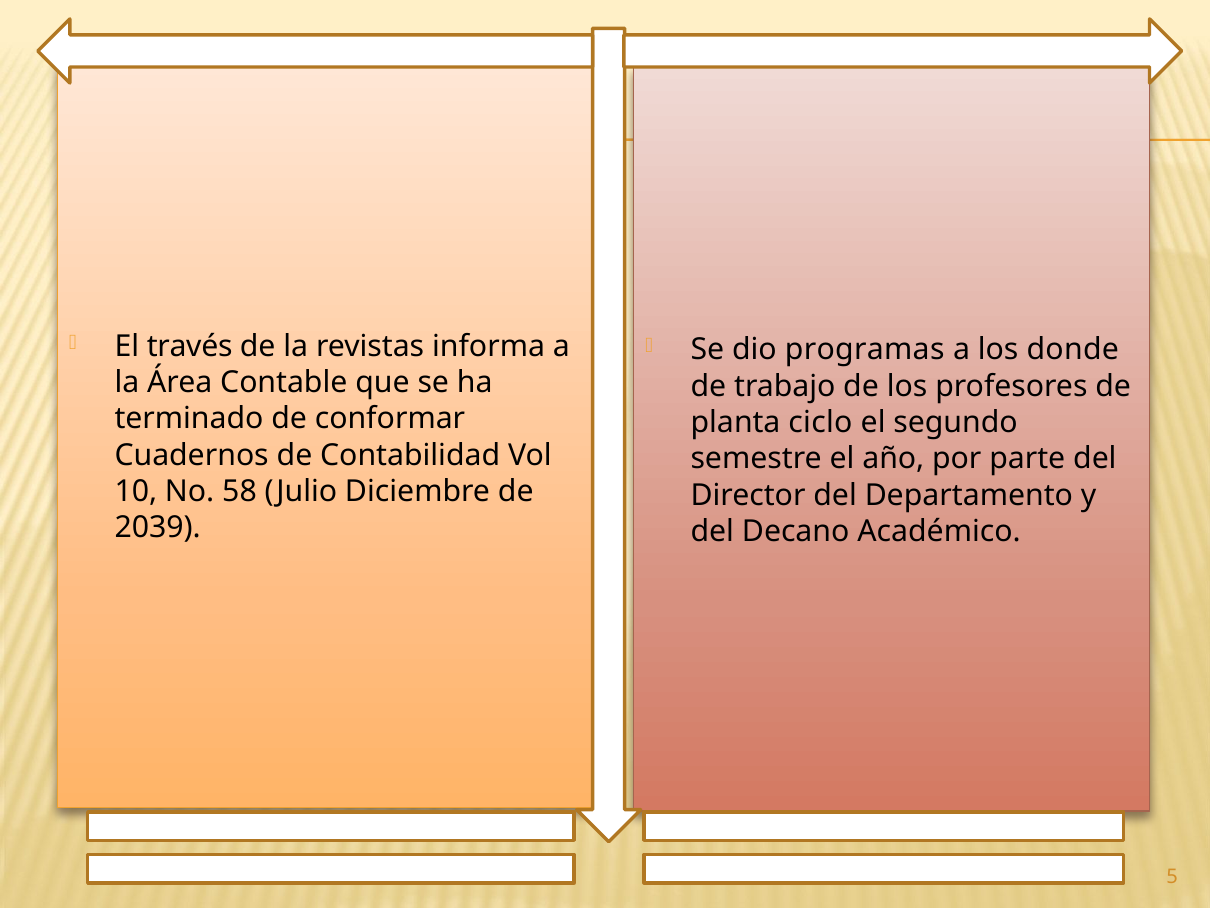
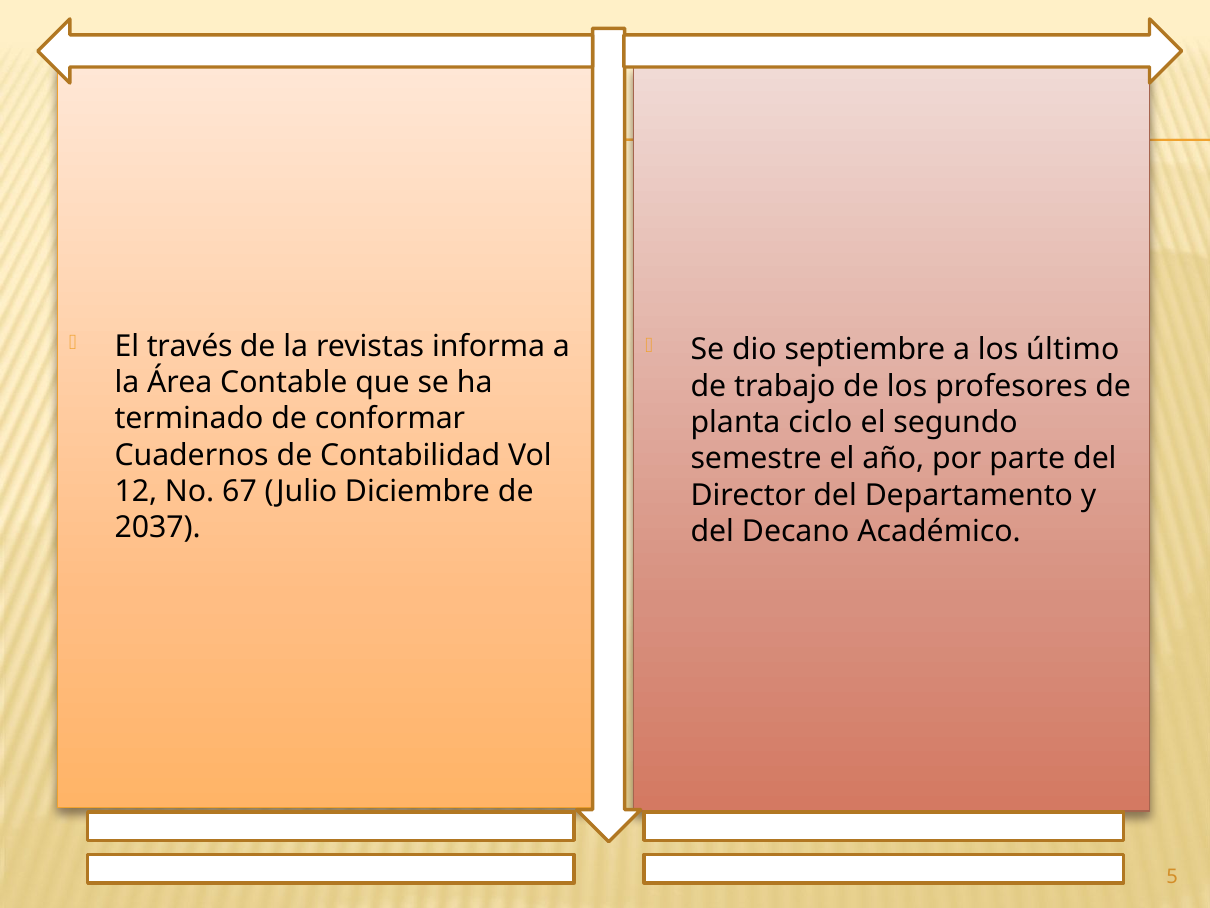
programas: programas -> septiembre (865, 350)
donde: donde -> último (1073, 350)
10: 10 -> 12 (136, 491)
58: 58 -> 67 (240, 491)
2039: 2039 -> 2037 (158, 528)
